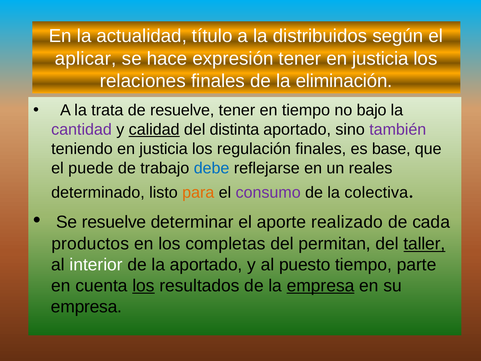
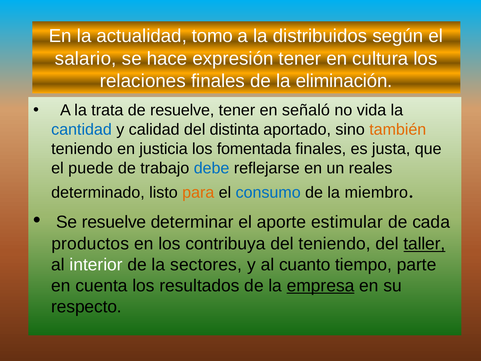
título: título -> tomo (212, 36)
aplicar: aplicar -> salario (86, 59)
tener en justicia: justicia -> cultura (380, 59)
en tiempo: tiempo -> señaló (306, 110)
bajo: bajo -> vida (371, 110)
cantidad colour: purple -> blue (82, 129)
calidad underline: present -> none (154, 129)
también colour: purple -> orange (398, 129)
regulación: regulación -> fomentada (254, 149)
base: base -> justa (391, 149)
consumo colour: purple -> blue (268, 193)
colectiva: colectiva -> miembro (376, 193)
realizado: realizado -> estimular (347, 222)
completas: completas -> contribuya (226, 244)
del permitan: permitan -> teniendo (335, 244)
la aportado: aportado -> sectores (206, 265)
puesto: puesto -> cuanto (305, 265)
los underline: present -> none (143, 286)
empresa: empresa -> respecto (87, 306)
